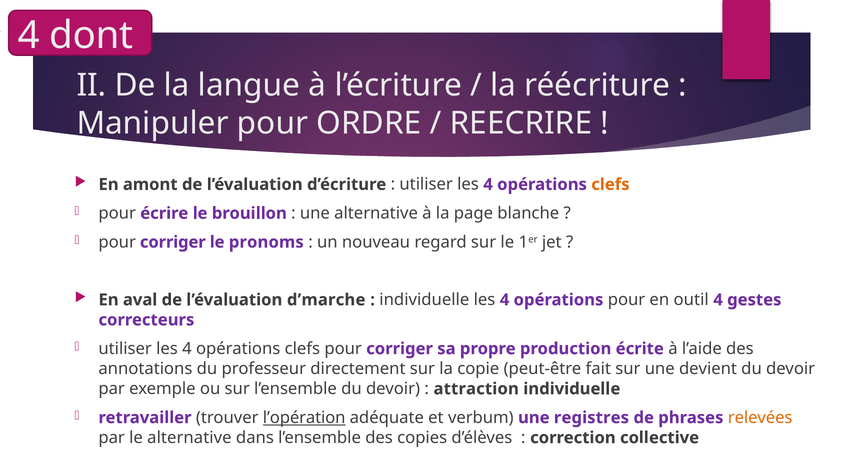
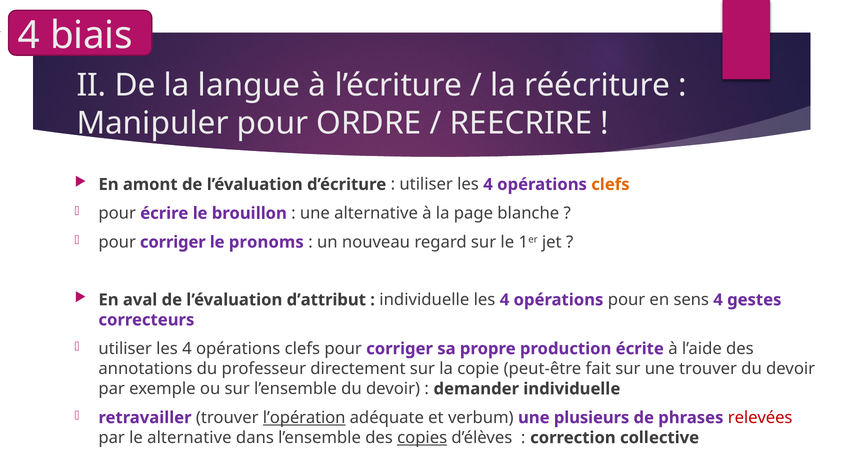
dont: dont -> biais (91, 35)
d’marche: d’marche -> d’attribut (326, 300)
outil: outil -> sens (691, 300)
une devient: devient -> trouver (708, 369)
attraction: attraction -> demander (476, 389)
registres: registres -> plusieurs (592, 417)
relevées colour: orange -> red (760, 417)
copies underline: none -> present (422, 437)
